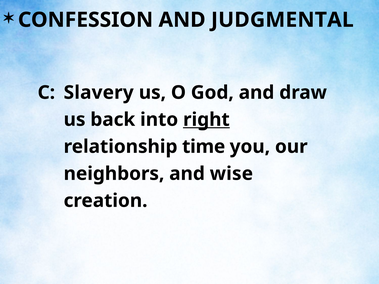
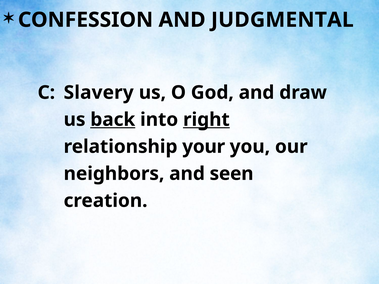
back underline: none -> present (113, 120)
time: time -> your (204, 147)
wise: wise -> seen (232, 174)
